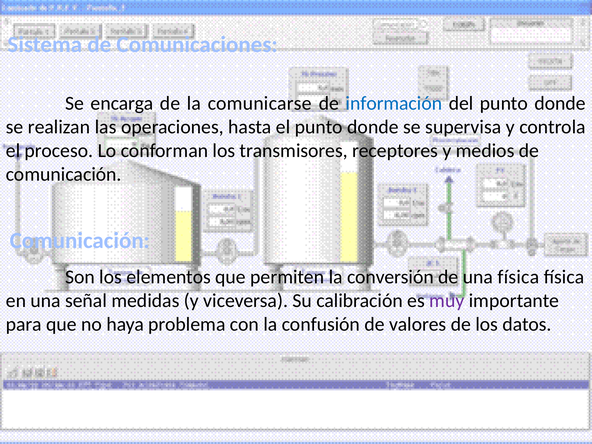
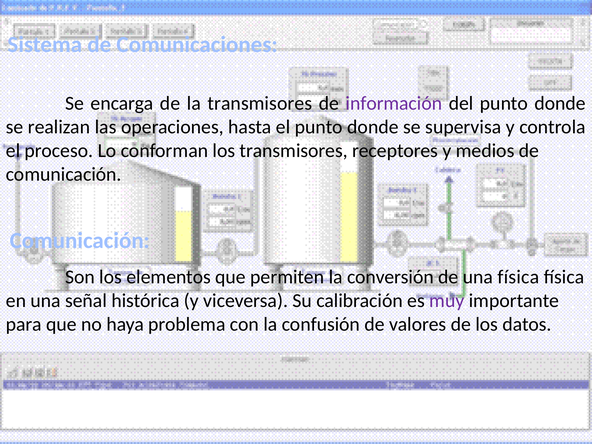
la comunicarse: comunicarse -> transmisores (260, 103)
información colour: blue -> purple (394, 103)
medidas: medidas -> histórica (145, 301)
